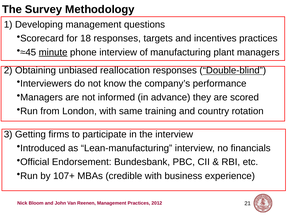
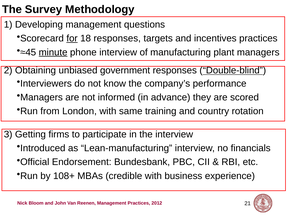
for underline: none -> present (72, 38)
reallocation: reallocation -> government (125, 70)
107+: 107+ -> 108+ (64, 176)
